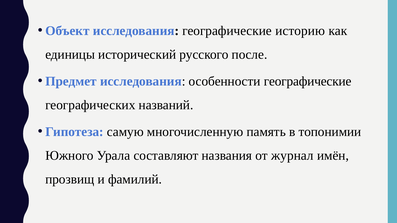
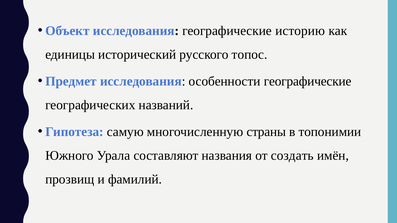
после: после -> топос (250, 55)
память: память -> страны (266, 132)
журнал: журнал -> создать (292, 156)
